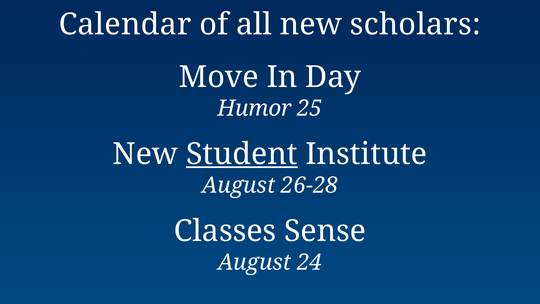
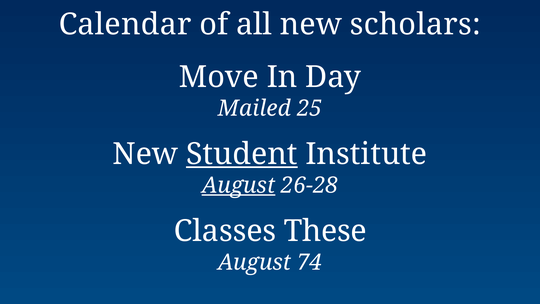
Humor: Humor -> Mailed (254, 108)
August underline: none -> present (239, 185)
Sense: Sense -> These (325, 231)
24: 24 -> 74 (310, 262)
